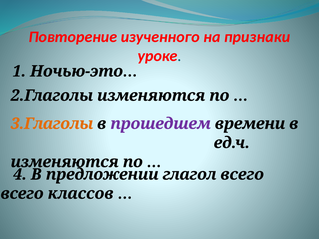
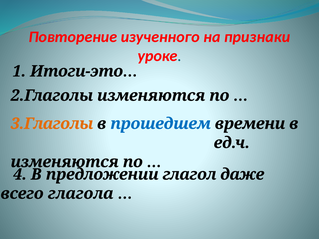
Ночью-это…: Ночью-это… -> Итоги-это… (84, 71)
прошедшем colour: purple -> blue (161, 124)
глагол всего: всего -> даже (242, 175)
классов: классов -> глагола (81, 194)
